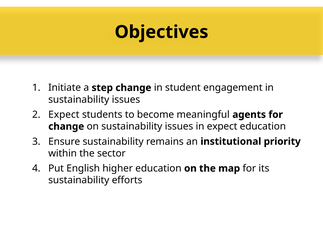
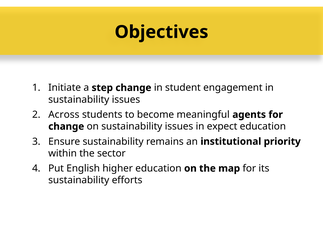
Expect: Expect -> Across (64, 115)
